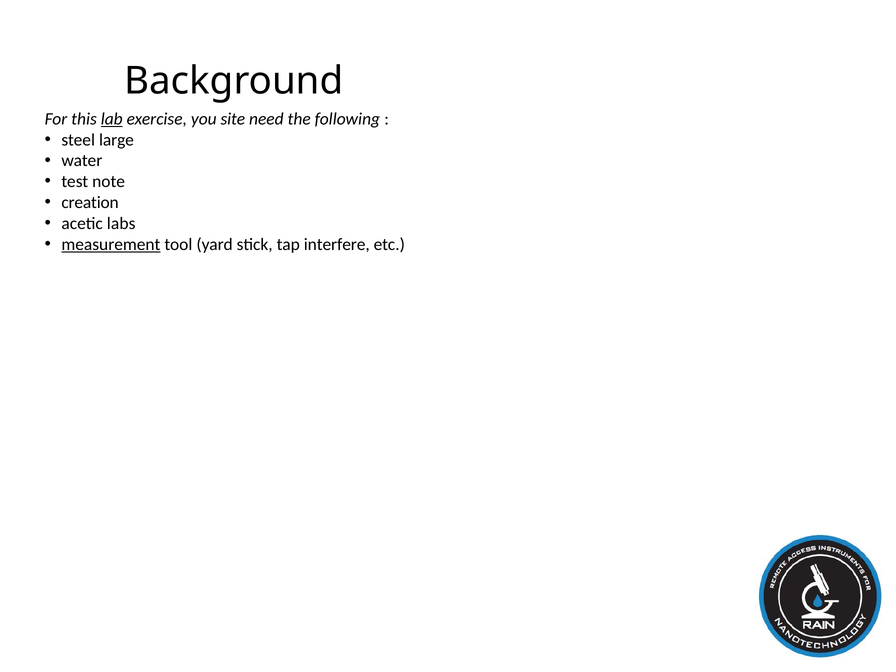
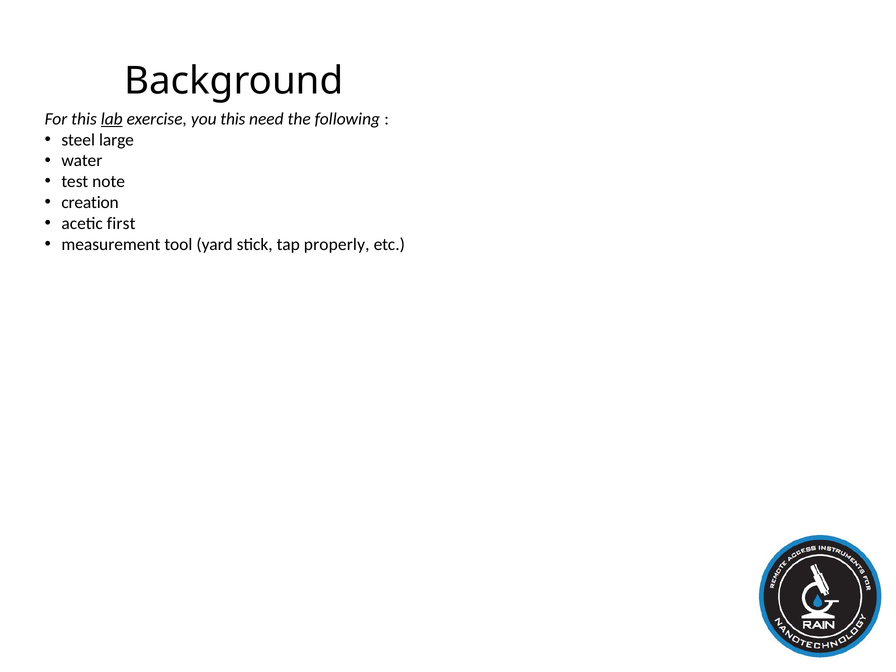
you site: site -> this (233, 119)
labs: labs -> first (121, 223)
measurement underline: present -> none (111, 244)
interfere: interfere -> properly (337, 244)
